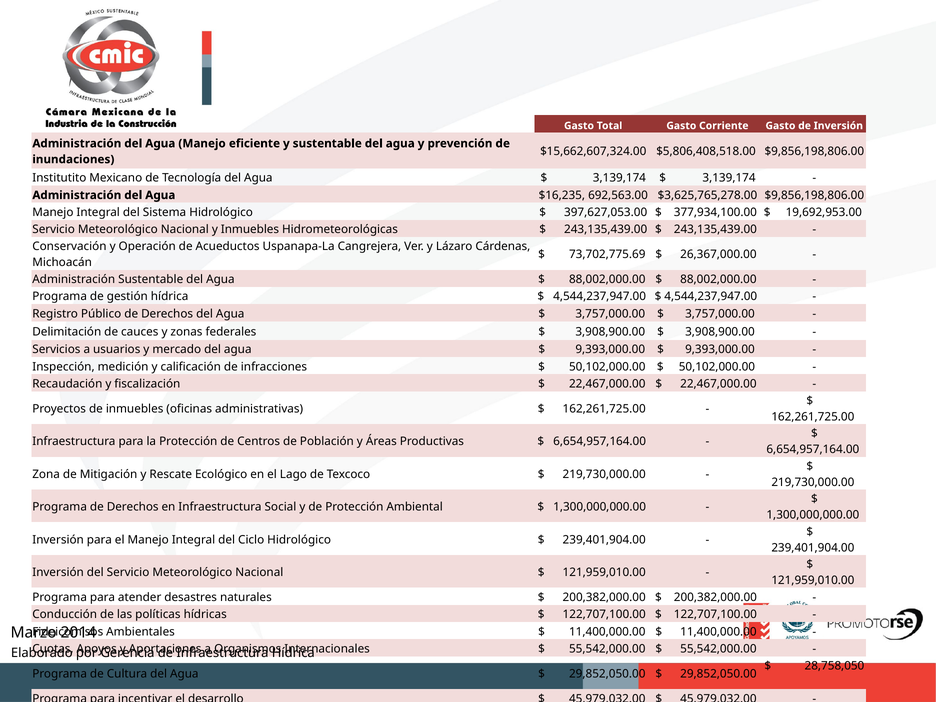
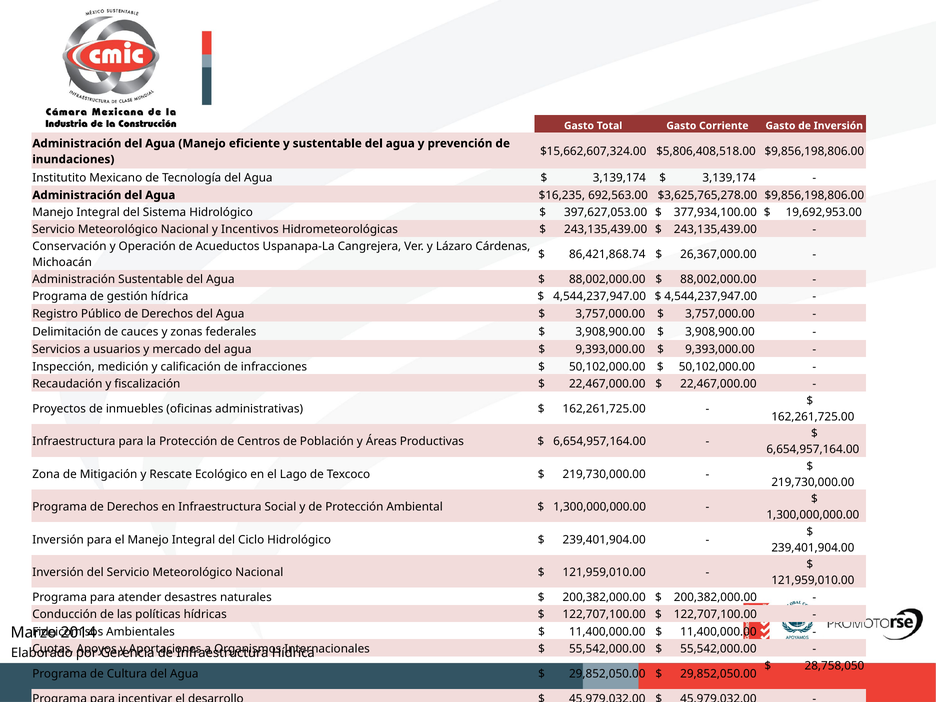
y Inmuebles: Inmuebles -> Incentivos (250, 230)
73,702,775.69: 73,702,775.69 -> 86,421,868.74 (607, 254)
